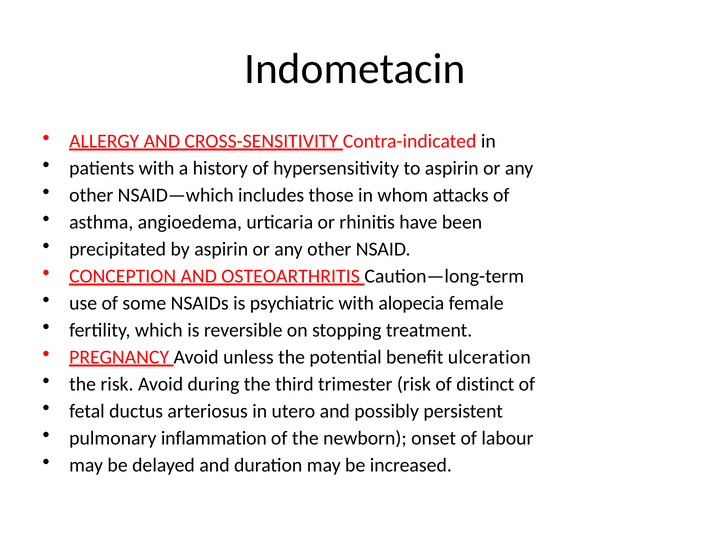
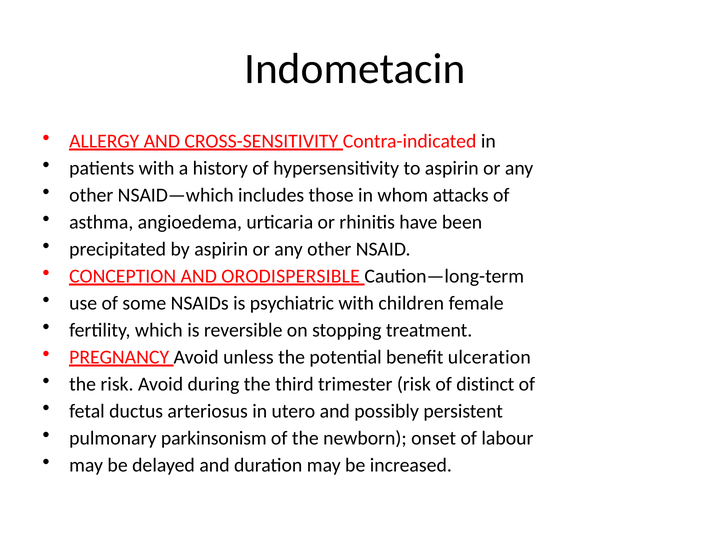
OSTEOARTHRITIS: OSTEOARTHRITIS -> ORODISPERSIBLE (291, 276)
alopecia: alopecia -> children (411, 303)
inflammation: inflammation -> parkinsonism (214, 438)
